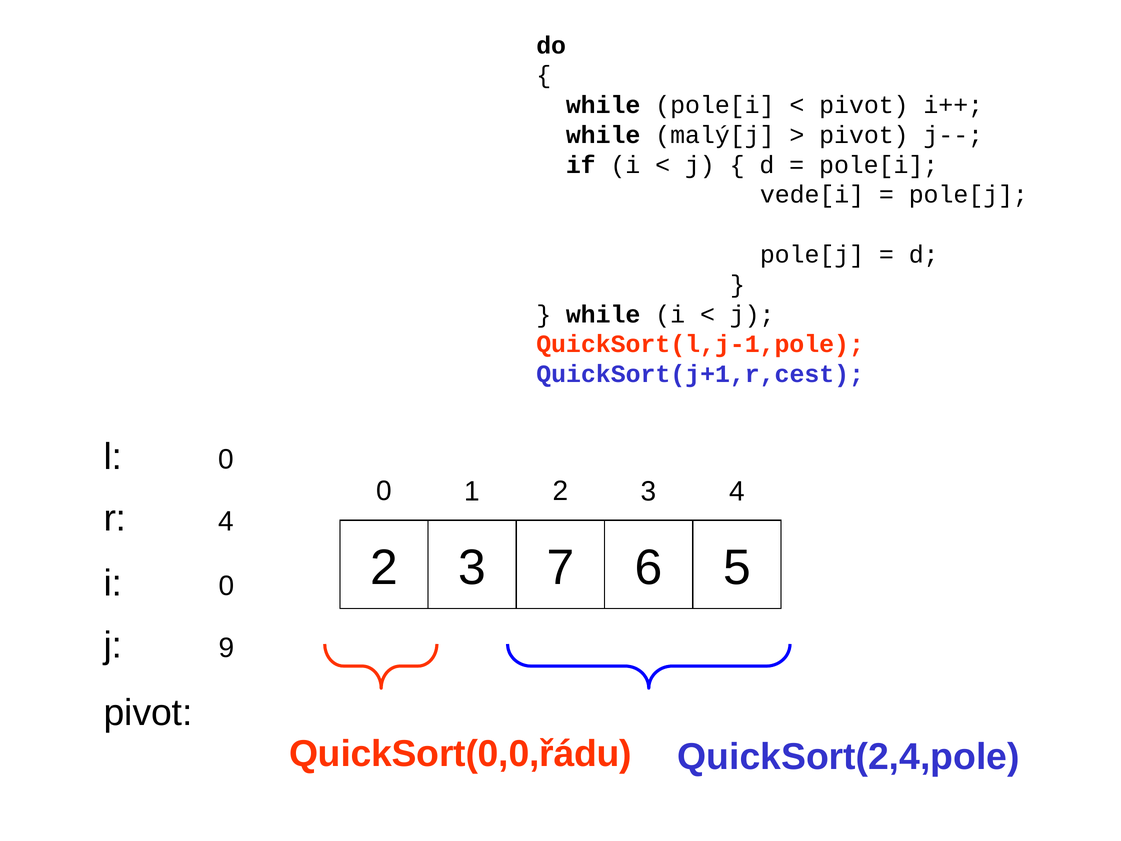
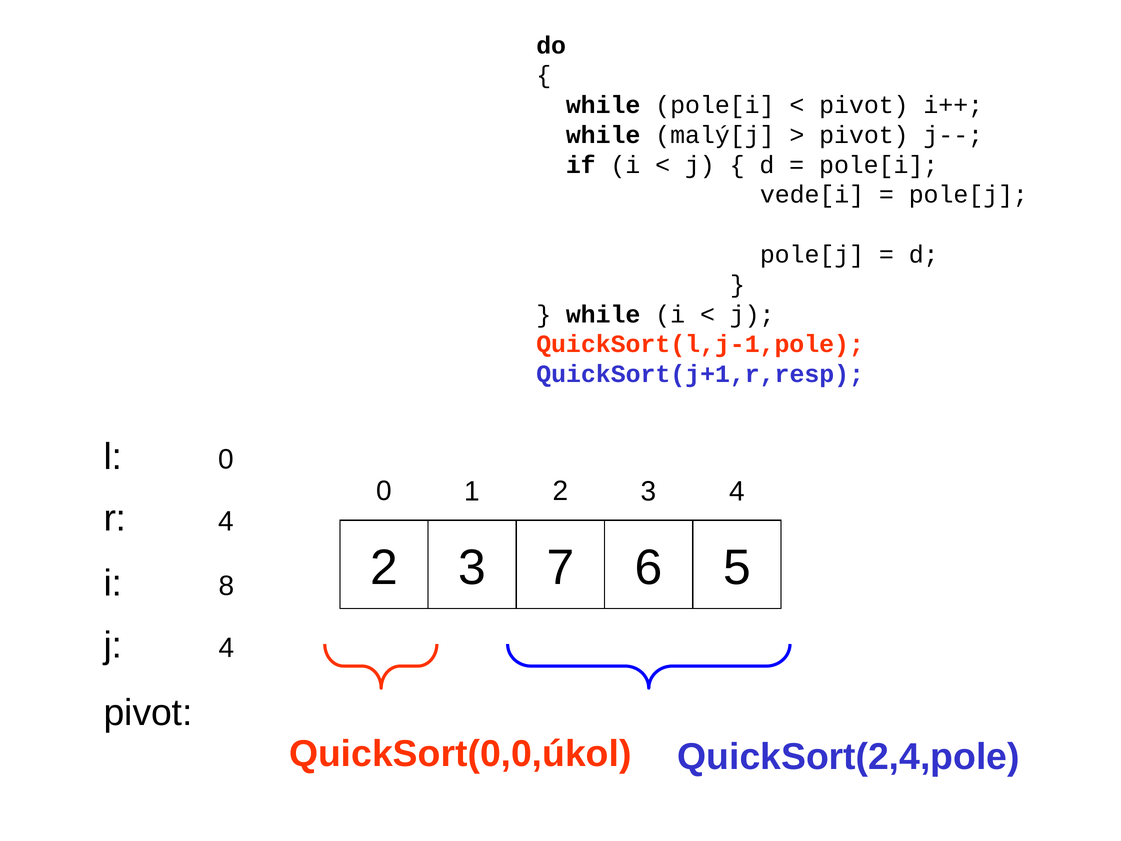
QuickSort(j+1,r,cest: QuickSort(j+1,r,cest -> QuickSort(j+1,r,resp (700, 374)
i 0: 0 -> 8 (226, 586)
j 9: 9 -> 4 (226, 648)
QuickSort(0,0,řádu: QuickSort(0,0,řádu -> QuickSort(0,0,úkol (460, 754)
